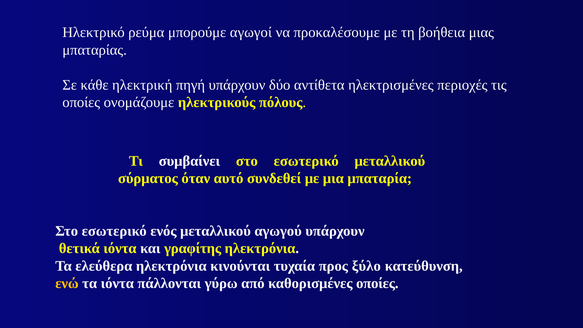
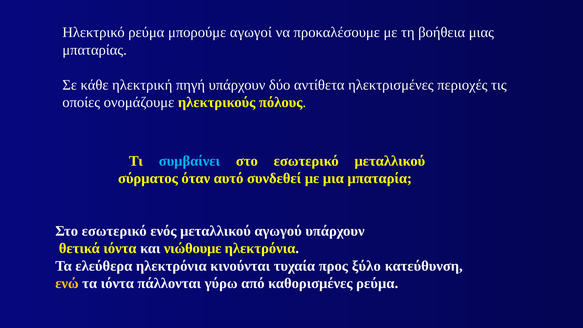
συμβαίνει colour: white -> light blue (189, 161)
γραφίτης: γραφίτης -> νιώθουμε (193, 248)
καθορισμένες οποίες: οποίες -> ρεύμα (377, 283)
